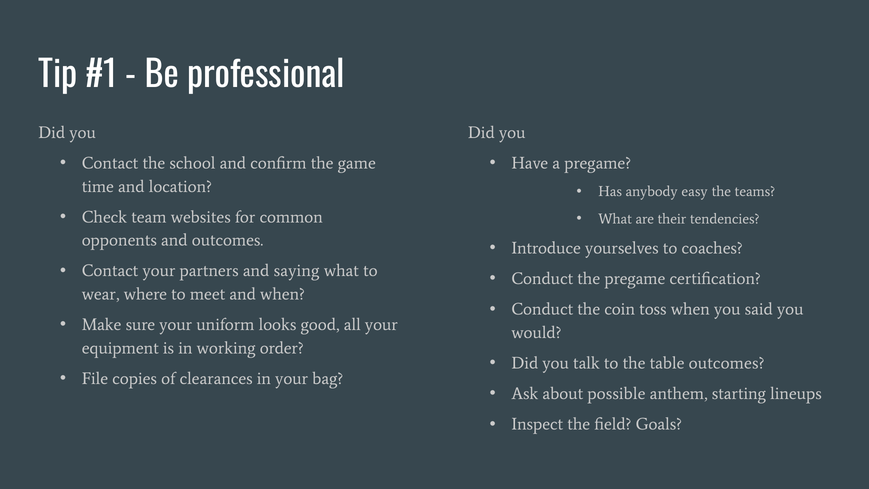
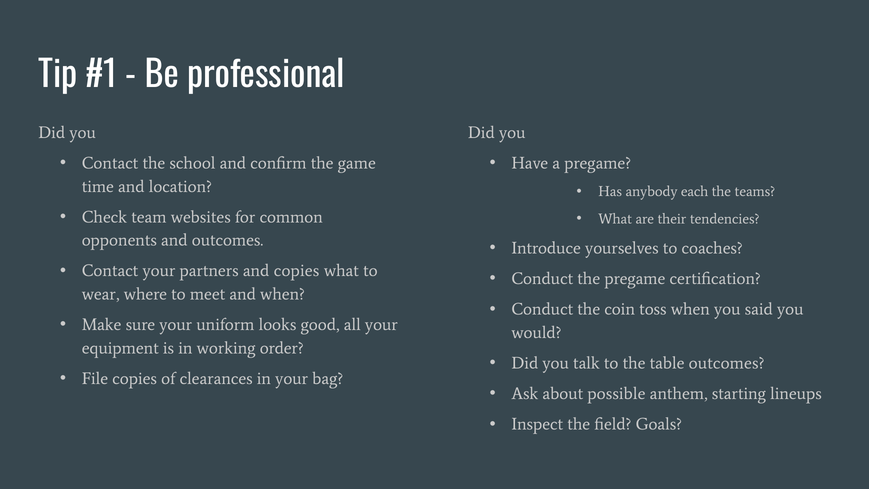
easy: easy -> each (695, 192)
and saying: saying -> copies (297, 271)
